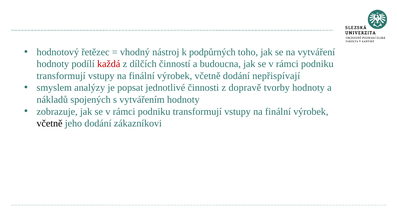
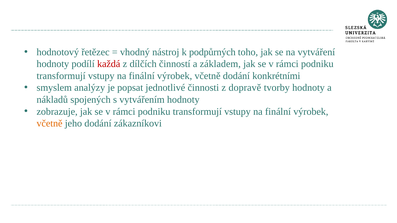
budoucna: budoucna -> základem (220, 64)
nepřispívají: nepřispívají -> konkrétními (276, 76)
včetně colour: black -> orange (50, 124)
